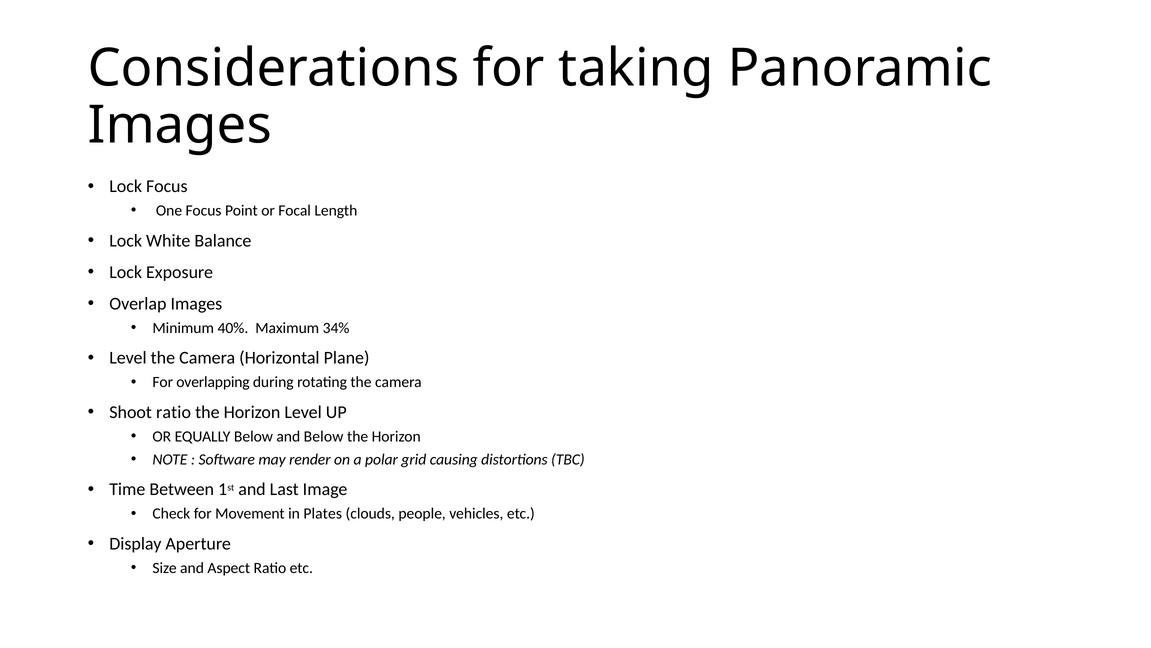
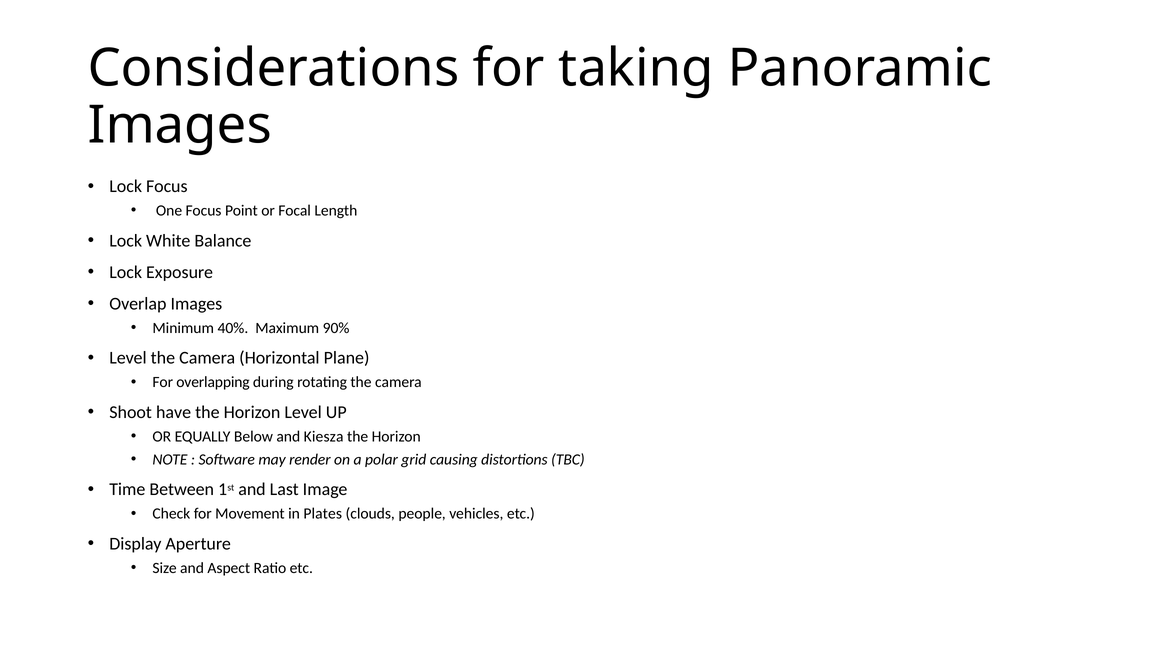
34%: 34% -> 90% (336, 328)
Shoot ratio: ratio -> have (174, 412)
and Below: Below -> Kiesza (324, 436)
